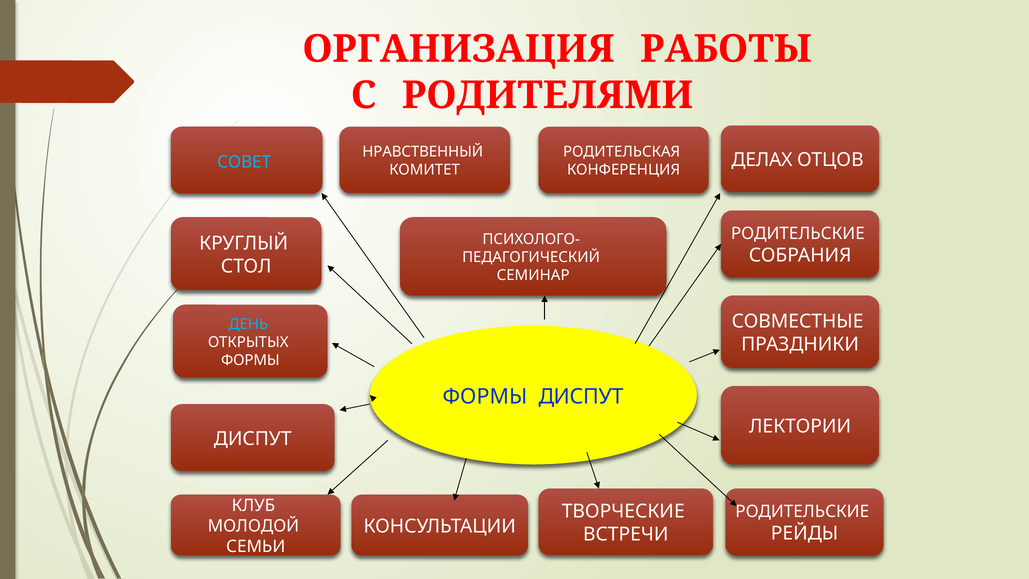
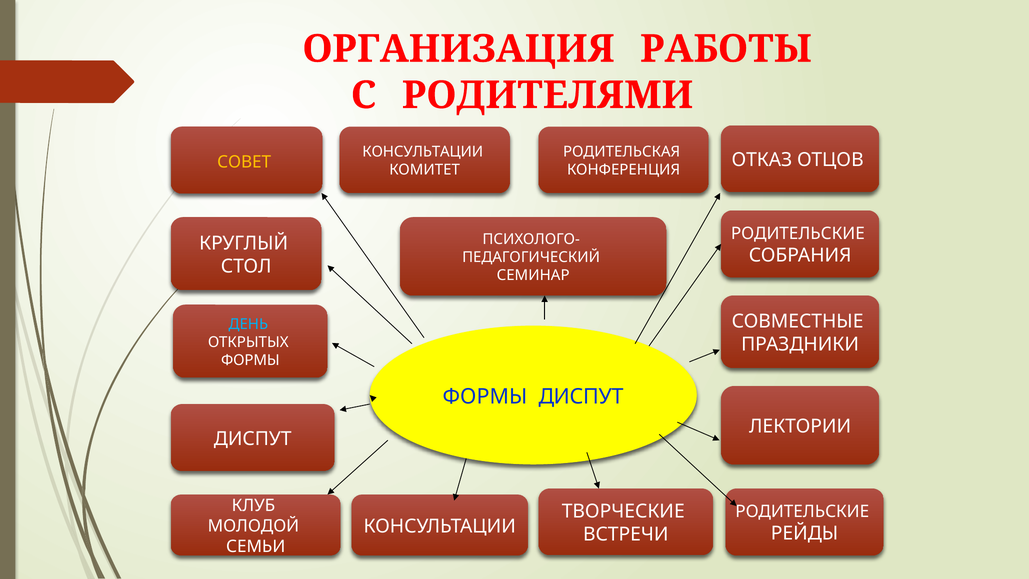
НРАВСТВЕННЫЙ: НРАВСТВЕННЫЙ -> КОНСУЛЬТАЦИИ (423, 152)
СОВЕТ colour: light blue -> yellow (244, 162)
ДЕЛАХ: ДЕЛАХ -> ОТКАЗ (762, 160)
